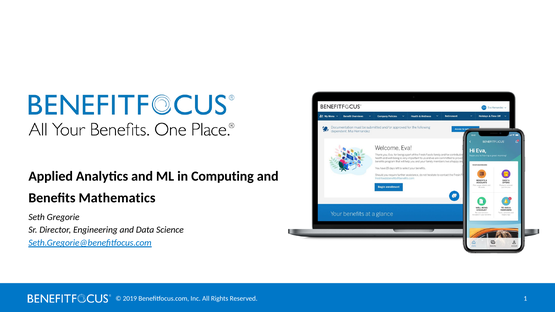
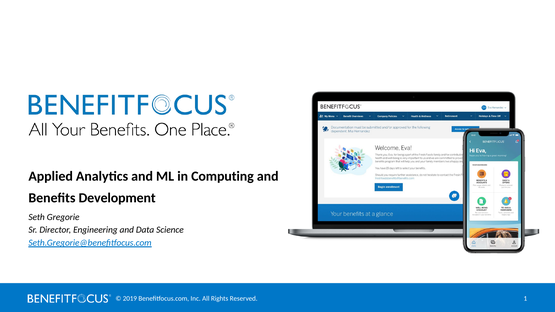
Mathematics: Mathematics -> Development (117, 198)
